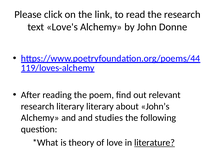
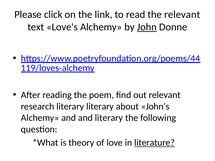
the research: research -> relevant (182, 15)
John underline: none -> present (147, 27)
and studies: studies -> literary (109, 118)
